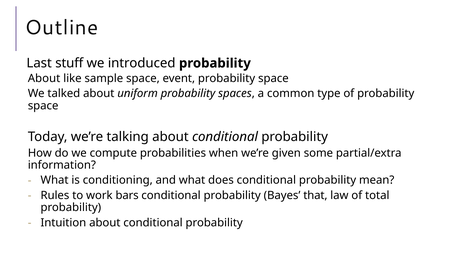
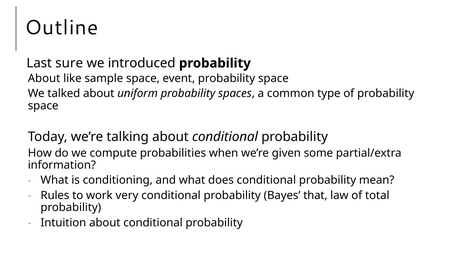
stuff: stuff -> sure (69, 63)
bars: bars -> very (127, 195)
